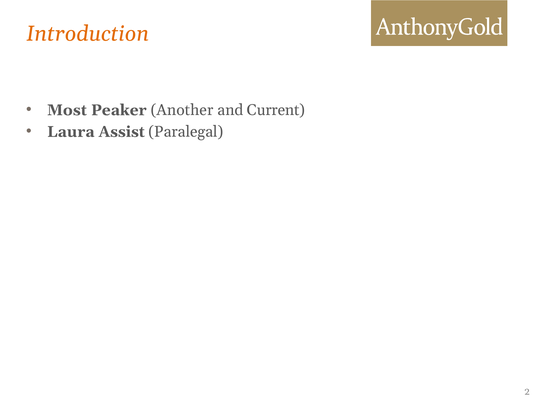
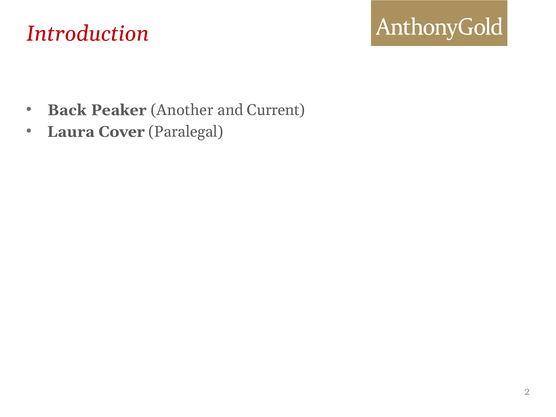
Introduction colour: orange -> red (88, 34)
Most: Most -> Back (67, 110)
Assist: Assist -> Cover (122, 132)
